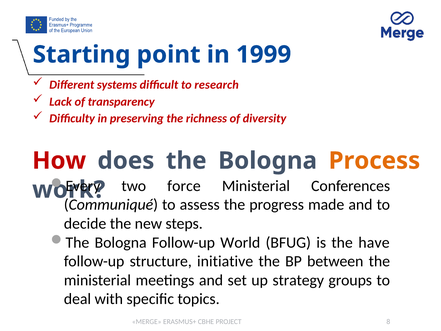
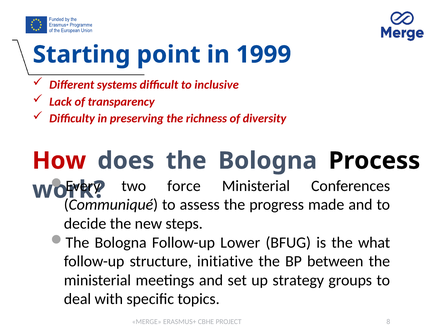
research: research -> inclusive (217, 85)
Process colour: orange -> black (374, 161)
World: World -> Lower (240, 242)
have: have -> what (374, 242)
